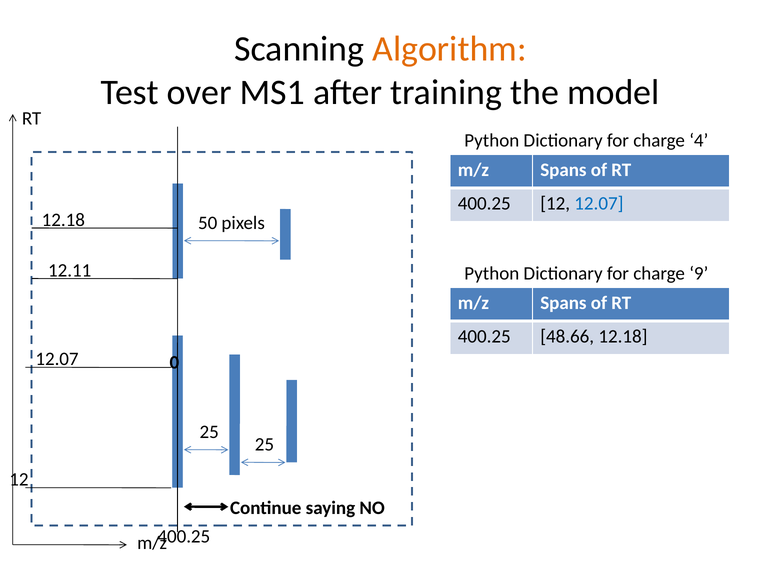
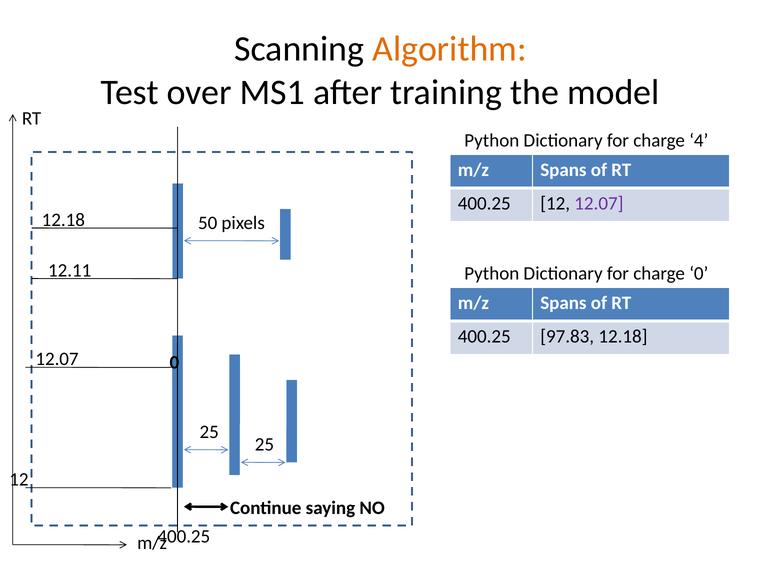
12.07 colour: blue -> purple (599, 204)
charge 9: 9 -> 0 (699, 274)
48.66: 48.66 -> 97.83 (567, 337)
